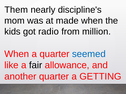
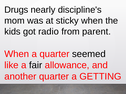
Them: Them -> Drugs (16, 10)
made: made -> sticky (67, 21)
million: million -> parent (97, 32)
seemed colour: blue -> black (89, 54)
